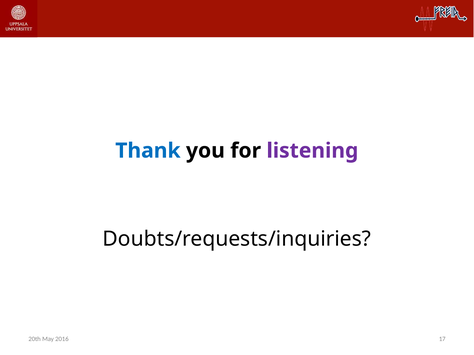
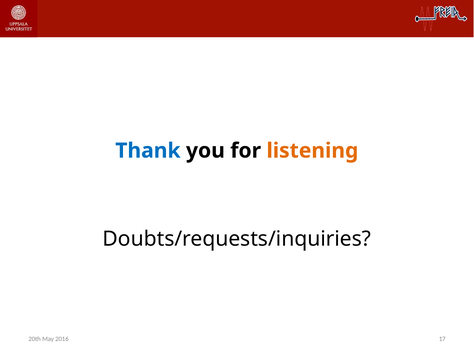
listening colour: purple -> orange (312, 151)
